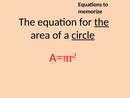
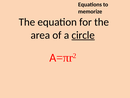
the underline: present -> none (102, 22)
